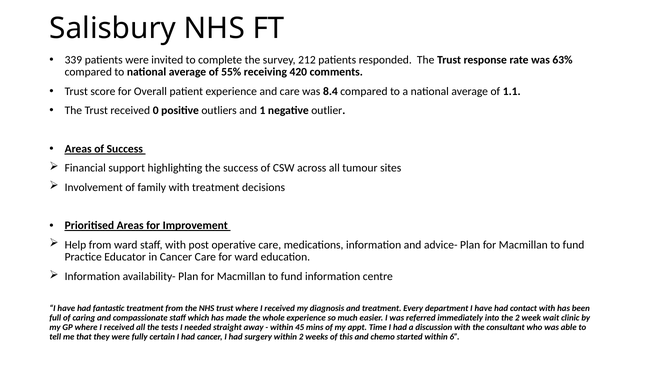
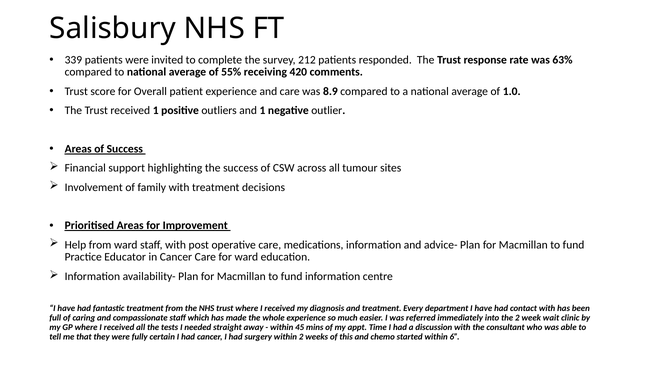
8.4: 8.4 -> 8.9 (330, 91)
1.1: 1.1 -> 1.0 (512, 91)
received 0: 0 -> 1 (156, 111)
